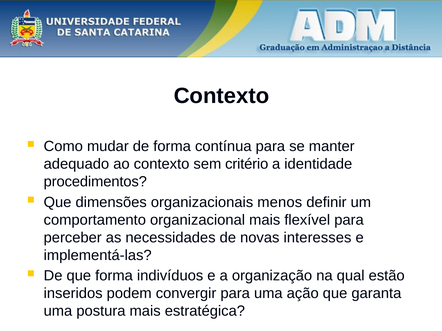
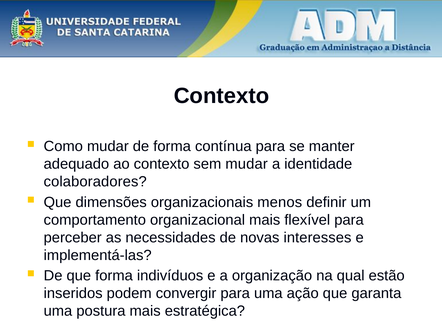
sem critério: critério -> mudar (247, 164)
procedimentos: procedimentos -> colaboradores (95, 182)
